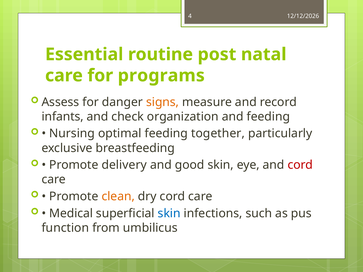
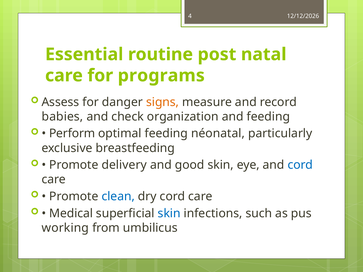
infants: infants -> babies (62, 117)
Nursing: Nursing -> Perform (72, 134)
together: together -> néonatal (218, 134)
cord colour: red -> blue (300, 165)
clean colour: orange -> blue (118, 197)
function: function -> working (65, 228)
